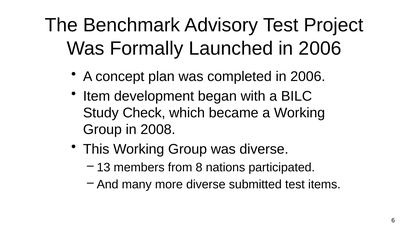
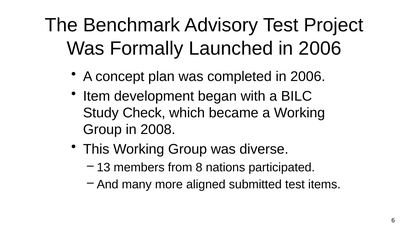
more diverse: diverse -> aligned (206, 184)
